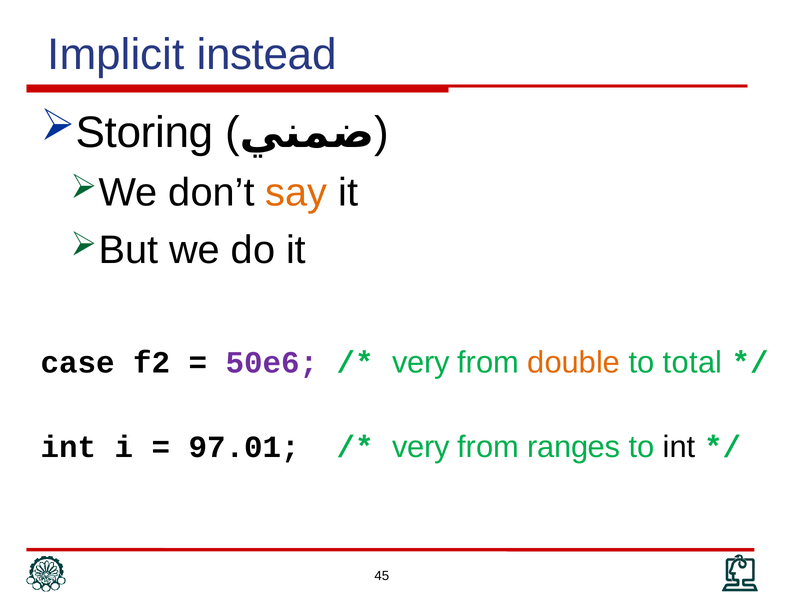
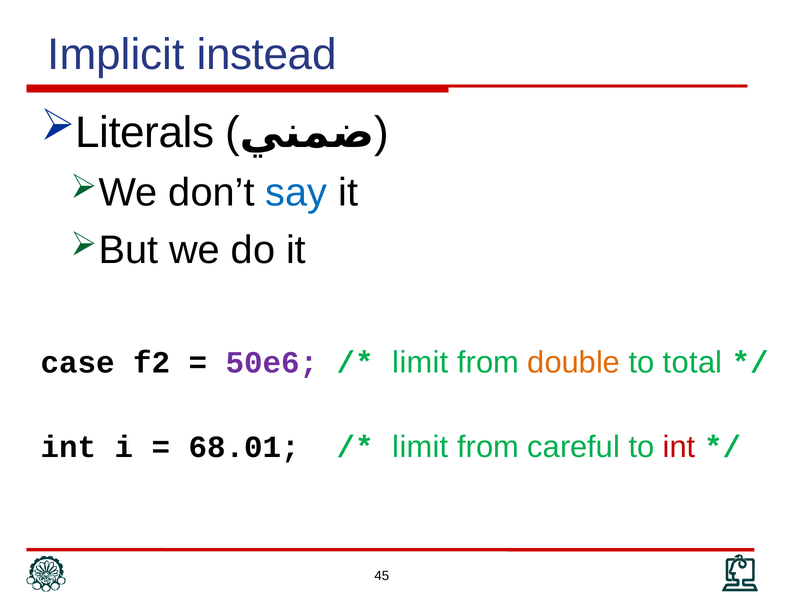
Storing: Storing -> Literals (145, 133)
say colour: orange -> blue (296, 193)
very: very -> limit (420, 362)
97.01: 97.01 -> 68.01 (244, 447)
very: very -> limit (420, 447)
ranges: ranges -> careful (574, 447)
int colour: black -> red (679, 447)
